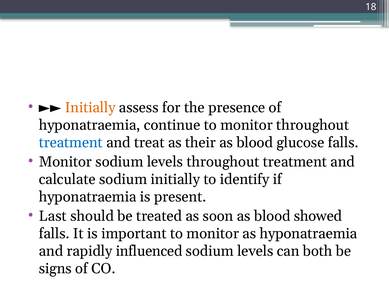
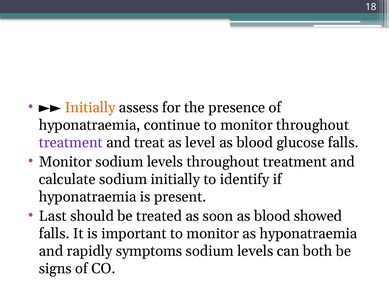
treatment colour: blue -> purple (71, 142)
their: their -> level (200, 142)
influenced: influenced -> symptoms (149, 251)
